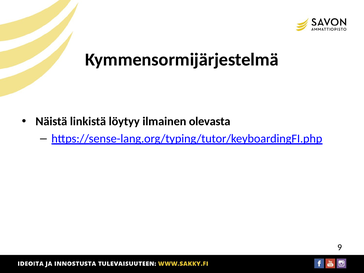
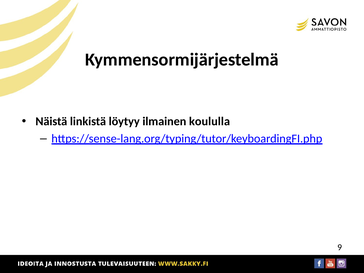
olevasta: olevasta -> koululla (210, 121)
